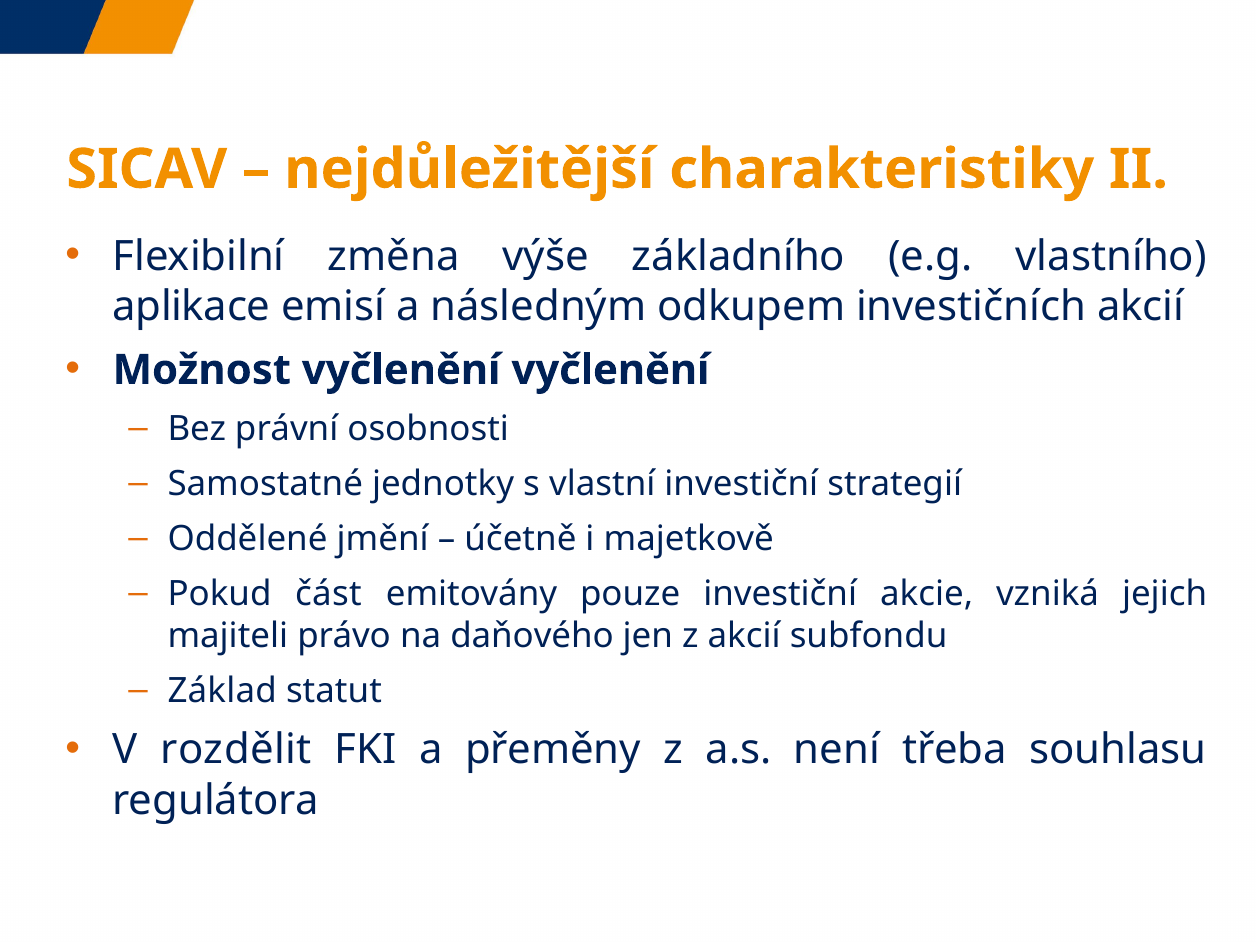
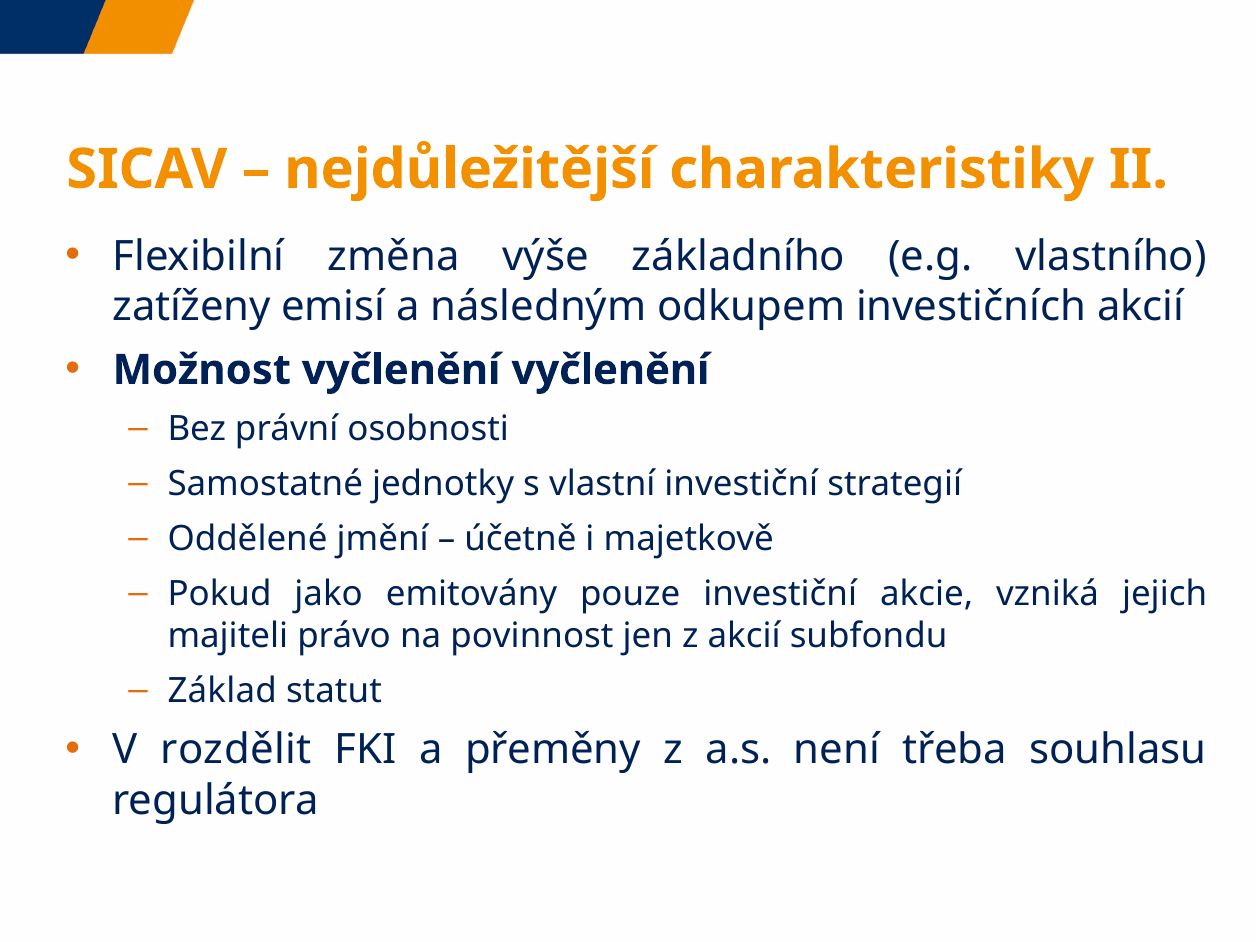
aplikace: aplikace -> zatíženy (191, 307)
část: část -> jako (329, 594)
daňového: daňového -> povinnost (532, 636)
